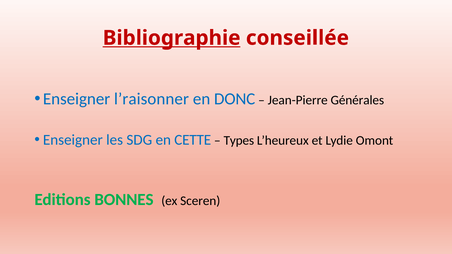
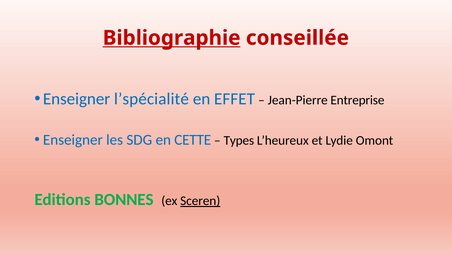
l’raisonner: l’raisonner -> l’spécialité (151, 99)
DONC: DONC -> EFFET (235, 99)
Générales: Générales -> Entreprise (357, 100)
Sceren underline: none -> present (200, 201)
